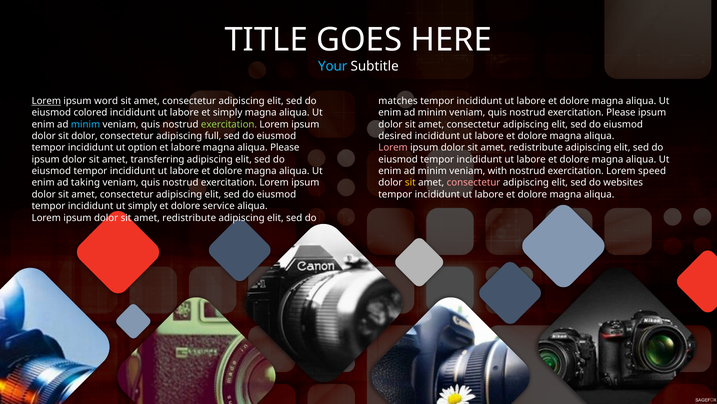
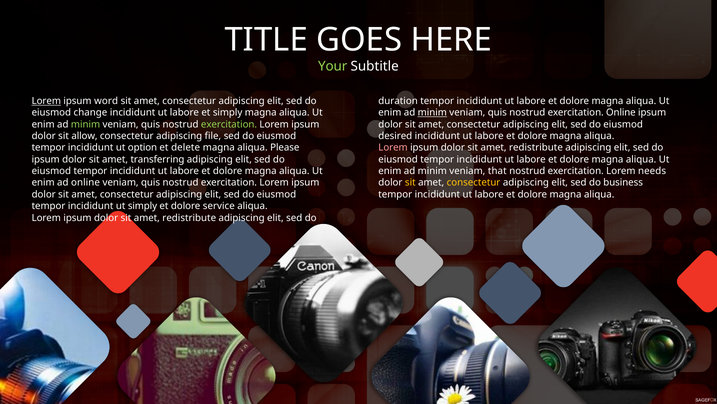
Your colour: light blue -> light green (333, 66)
matches: matches -> duration (398, 101)
colored: colored -> change (90, 112)
minim underline: none -> present (432, 112)
exercitation Please: Please -> Online (621, 112)
minim colour: light blue -> light green (86, 124)
sit dolor: dolor -> allow (84, 136)
full: full -> file (213, 136)
et labore: labore -> delete (186, 147)
with: with -> that (497, 171)
speed: speed -> needs (652, 171)
ad taking: taking -> online (85, 182)
consectetur colour: pink -> yellow (474, 182)
websites: websites -> business (623, 182)
